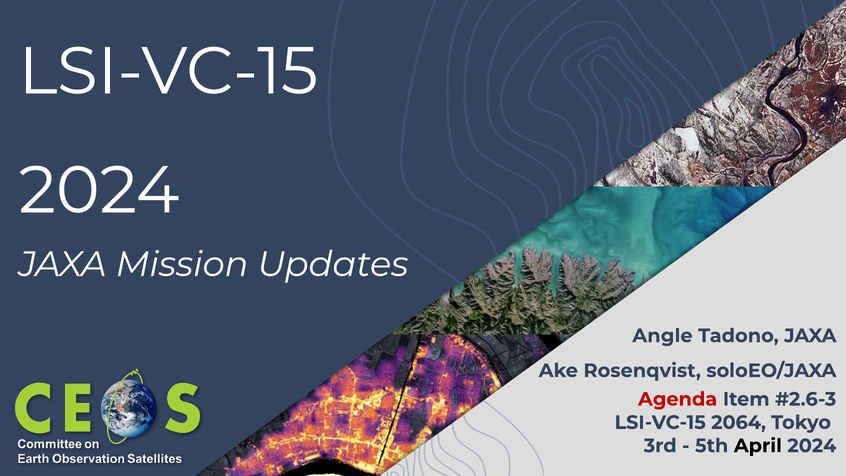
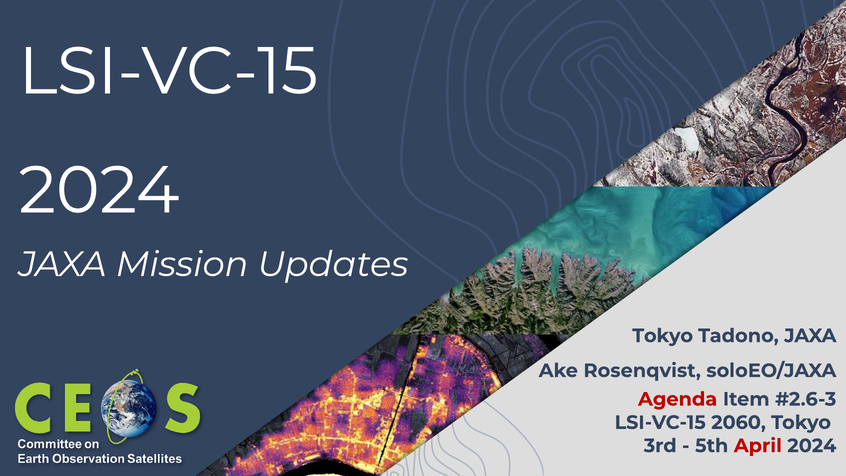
Angle: Angle -> Tokyo (663, 336)
2064: 2064 -> 2060 (739, 422)
April colour: black -> red (758, 446)
